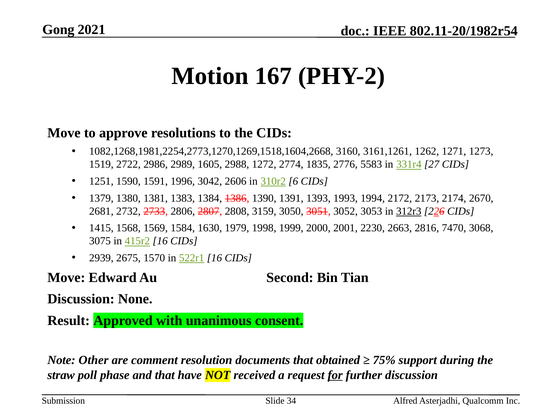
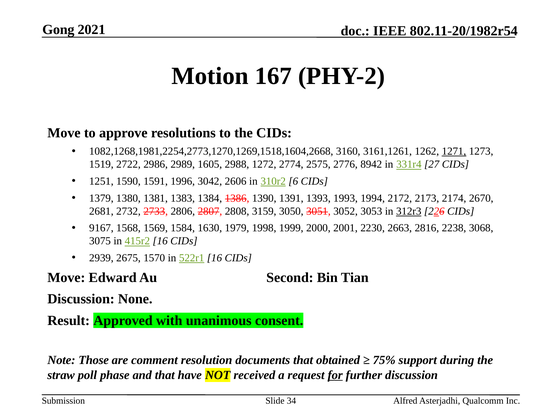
1271 underline: none -> present (454, 151)
1835: 1835 -> 2575 (318, 164)
5583: 5583 -> 8942 (371, 164)
1415: 1415 -> 9167 (101, 228)
7470: 7470 -> 2238 (454, 228)
Other: Other -> Those (94, 360)
